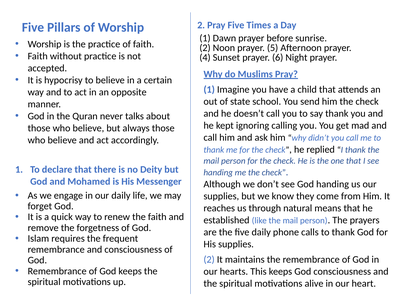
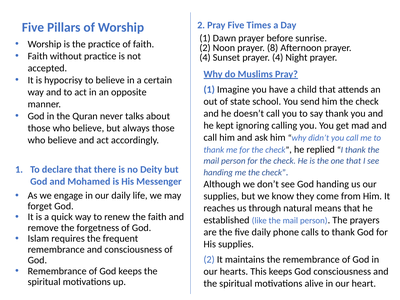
5: 5 -> 8 (273, 48)
Sunset prayer 6: 6 -> 4 (278, 57)
